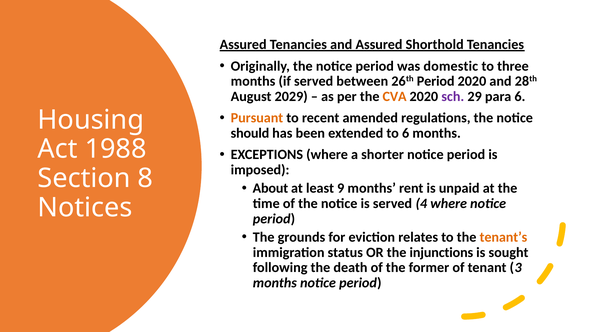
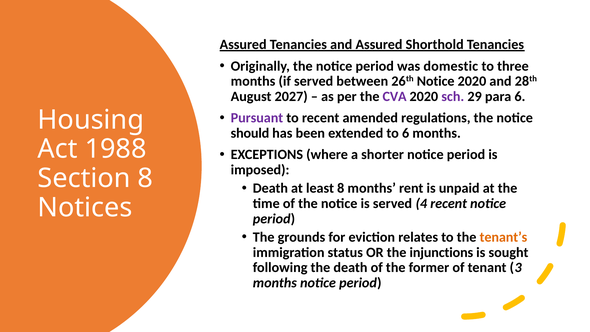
26th Period: Period -> Notice (436, 81)
2029: 2029 -> 2027 (291, 97)
CVA colour: orange -> purple (395, 97)
Pursuant colour: orange -> purple (257, 118)
About: About -> Death (270, 188)
least 9: 9 -> 8 (341, 188)
4 where: where -> recent (449, 203)
